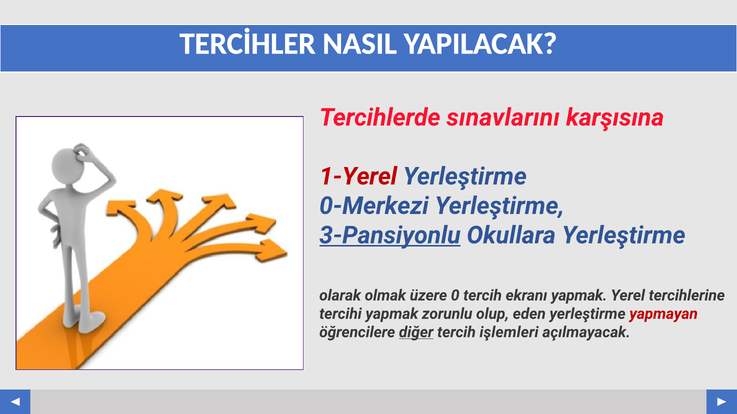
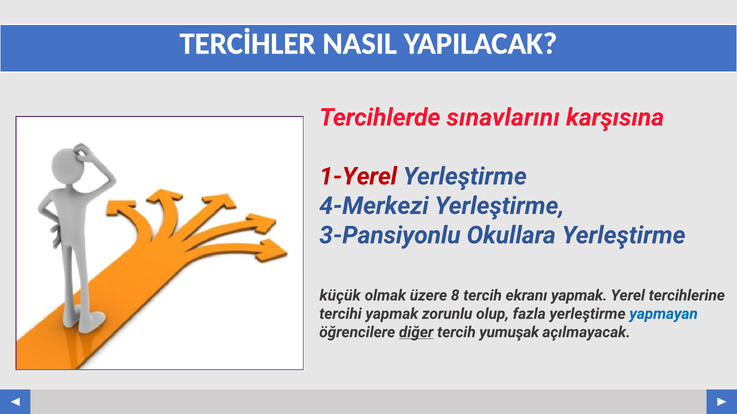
0-Merkezi: 0-Merkezi -> 4-Merkezi (374, 206)
3-Pansiyonlu underline: present -> none (390, 236)
olarak: olarak -> küçük (340, 296)
0: 0 -> 8 (455, 296)
eden: eden -> fazla (529, 314)
yapmayan colour: red -> blue (664, 314)
işlemleri: işlemleri -> yumuşak (509, 333)
